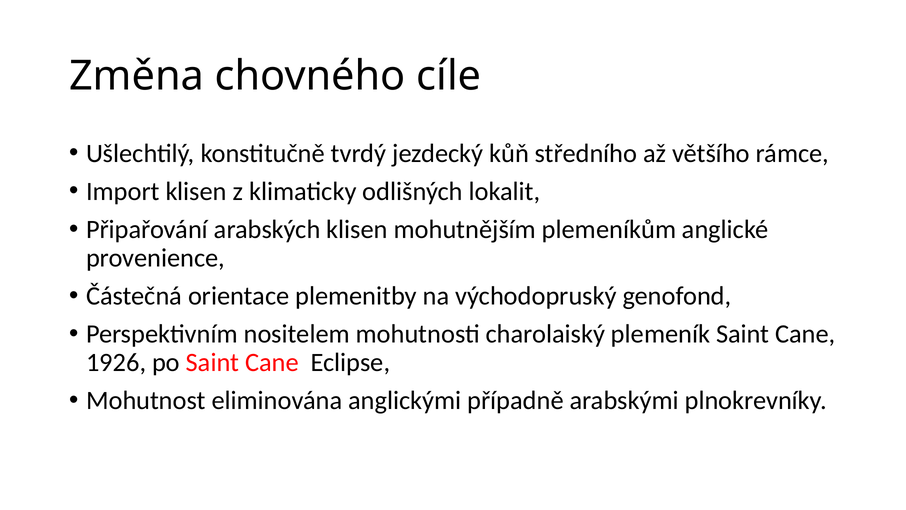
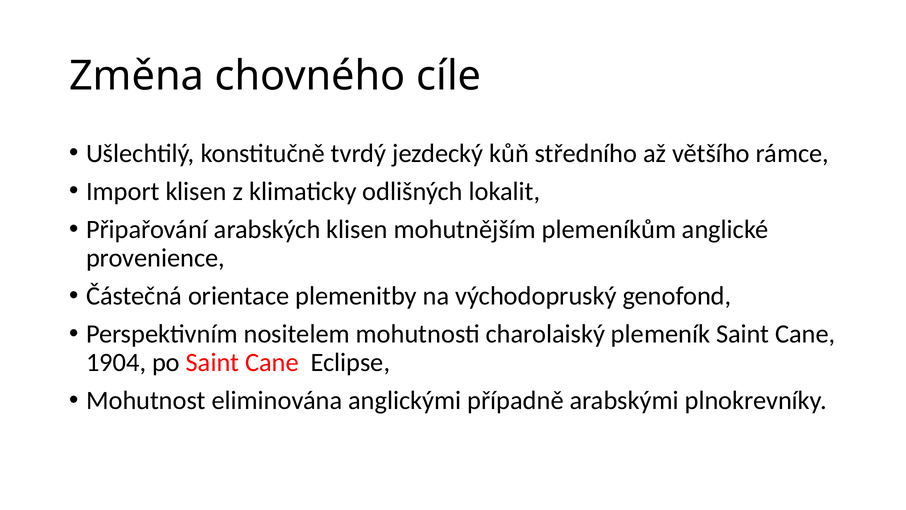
1926: 1926 -> 1904 (116, 362)
